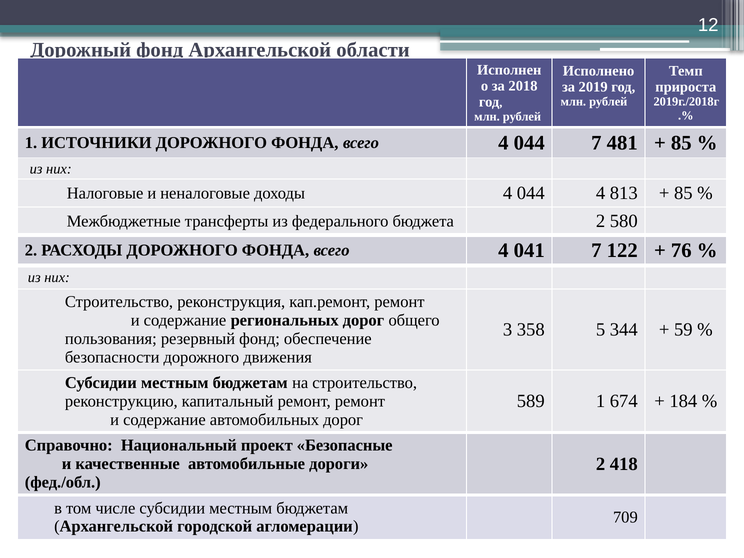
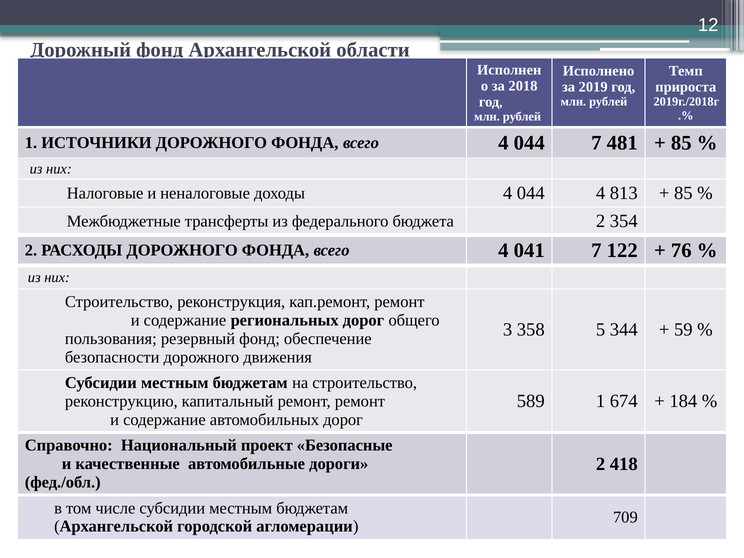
580: 580 -> 354 (624, 221)
